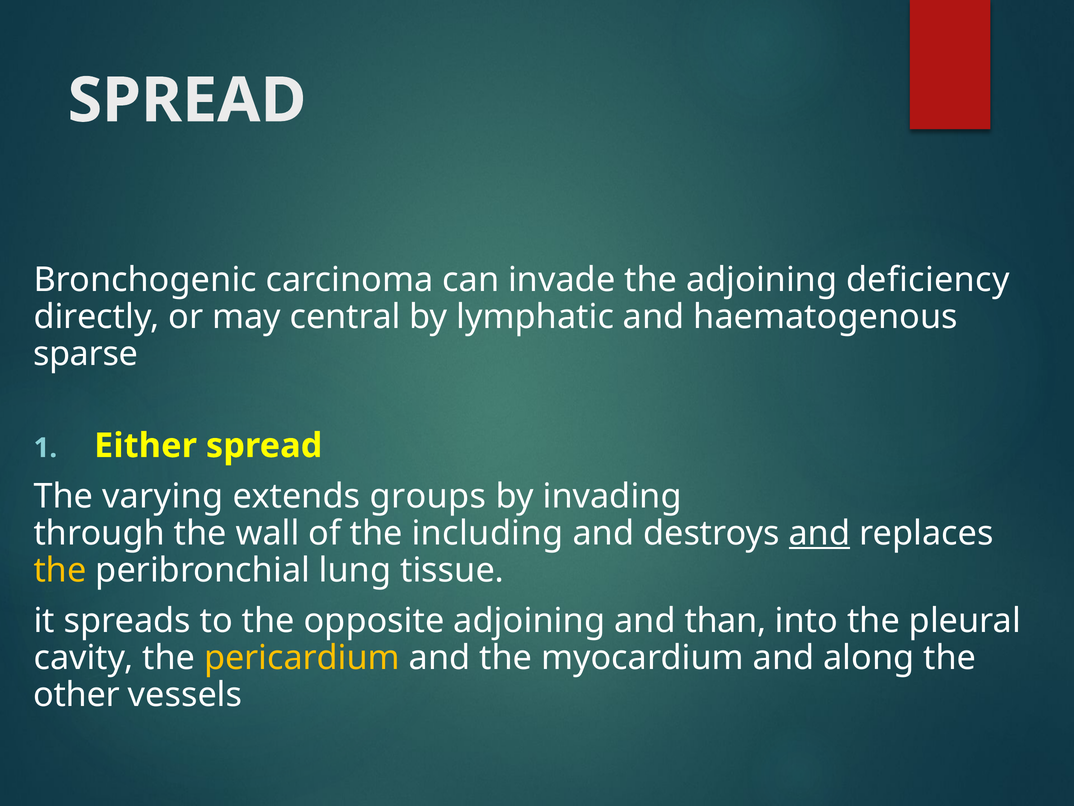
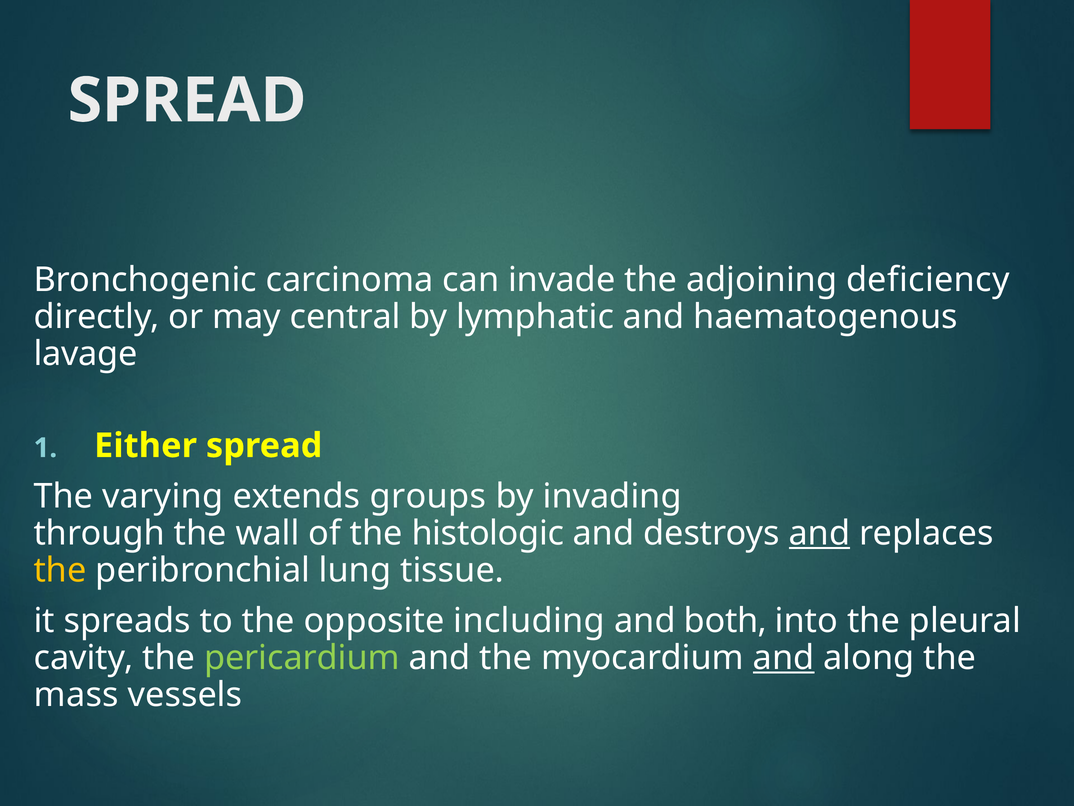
sparse: sparse -> lavage (86, 354)
including: including -> histologic (488, 533)
opposite adjoining: adjoining -> including (529, 620)
than: than -> both (726, 620)
pericardium colour: yellow -> light green (302, 657)
and underline: none -> present (784, 657)
other: other -> mass (76, 695)
